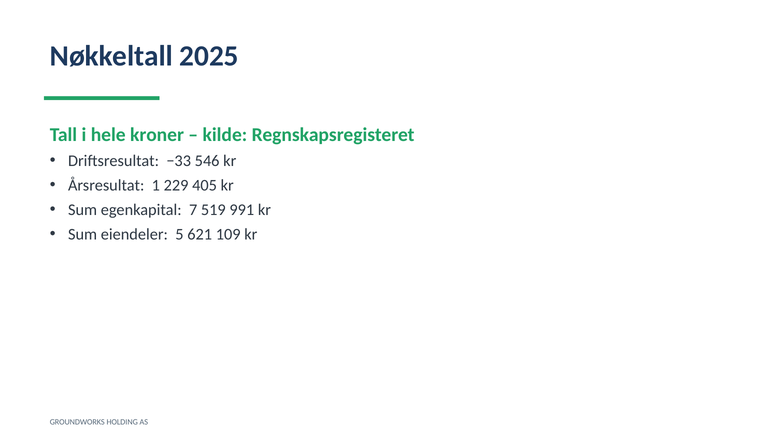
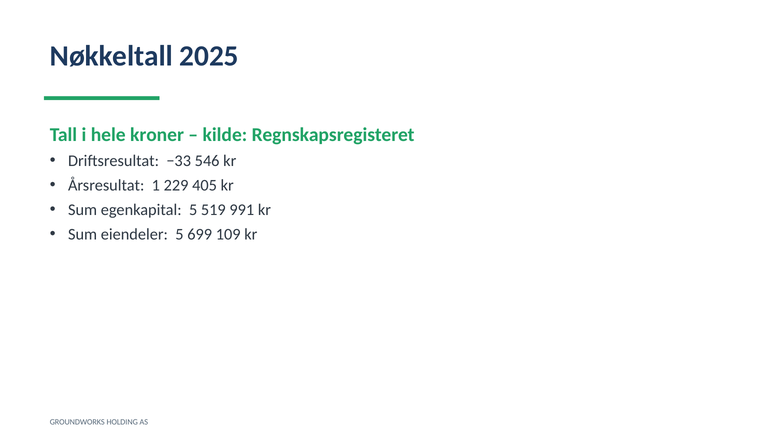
egenkapital 7: 7 -> 5 (193, 210)
621: 621 -> 699 (200, 234)
